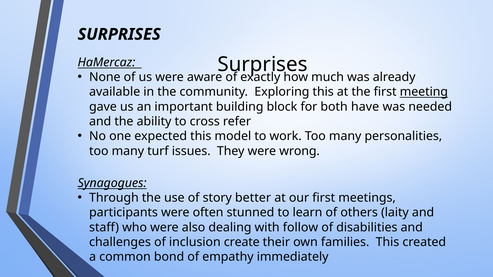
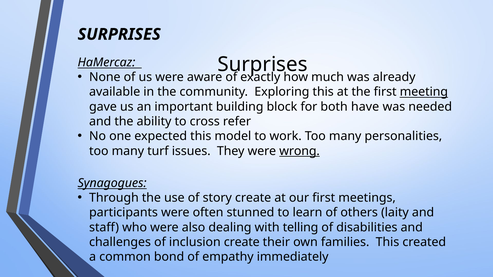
wrong underline: none -> present (300, 151)
story better: better -> create (253, 198)
follow: follow -> telling (301, 228)
